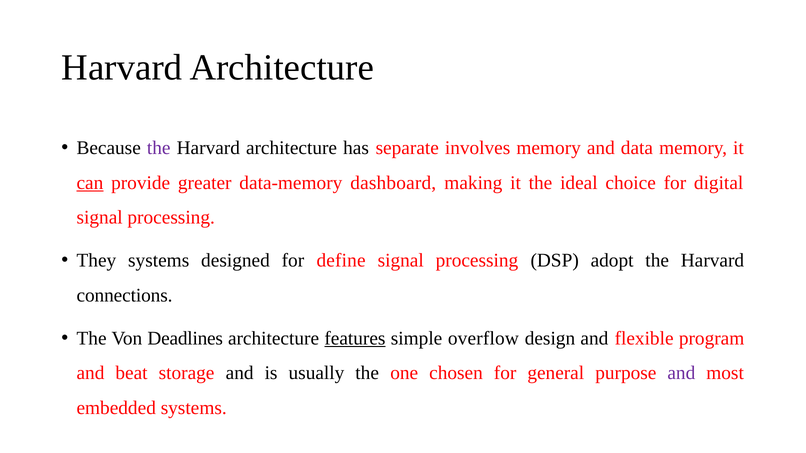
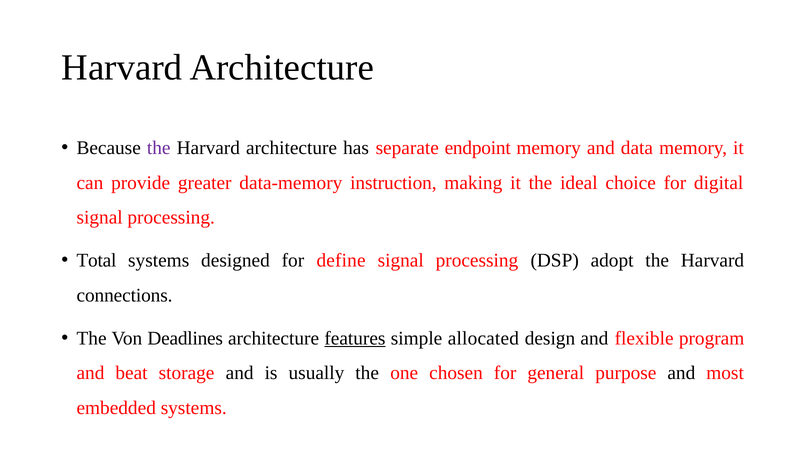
involves: involves -> endpoint (478, 148)
can underline: present -> none (90, 183)
dashboard: dashboard -> instruction (393, 183)
They: They -> Total (96, 261)
overflow: overflow -> allocated (483, 339)
and colour: purple -> black (681, 373)
